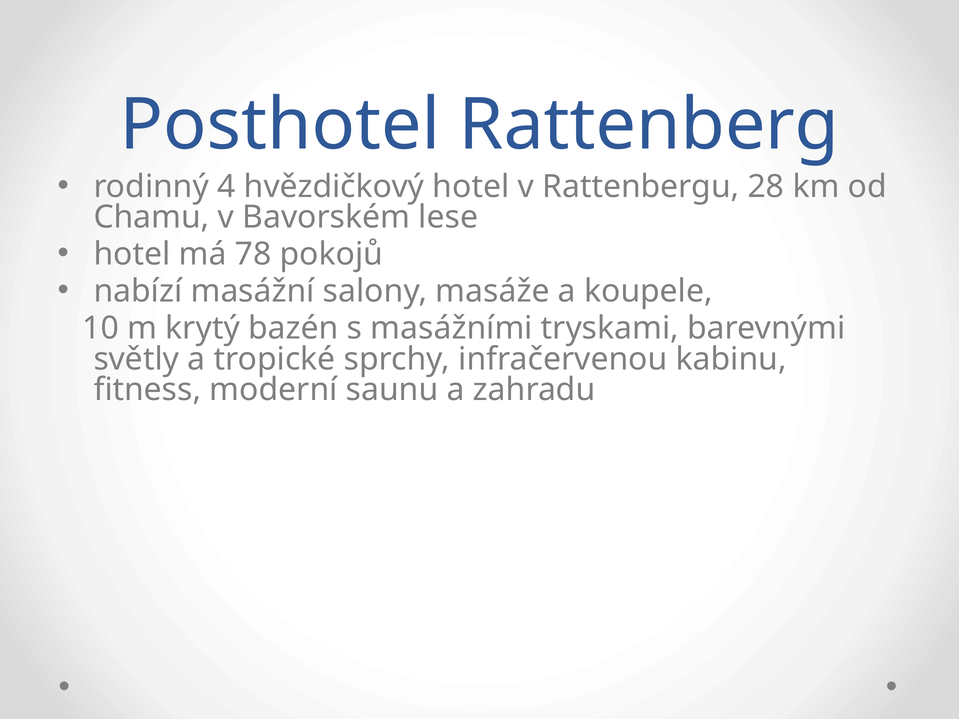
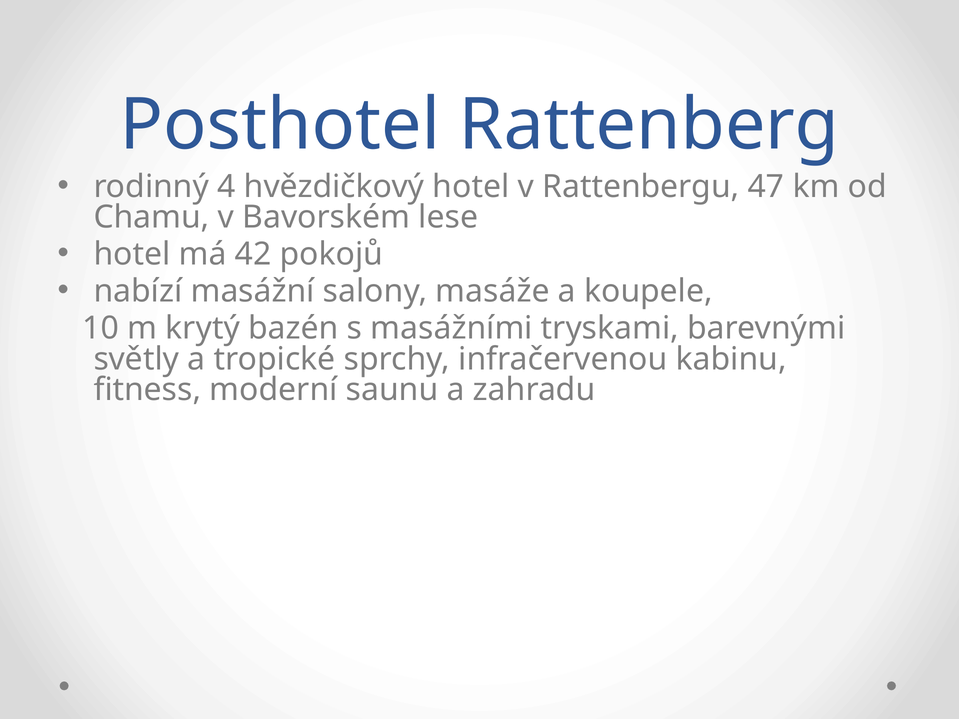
28: 28 -> 47 (766, 187)
78: 78 -> 42 (253, 254)
